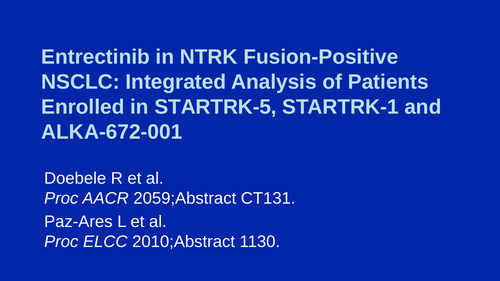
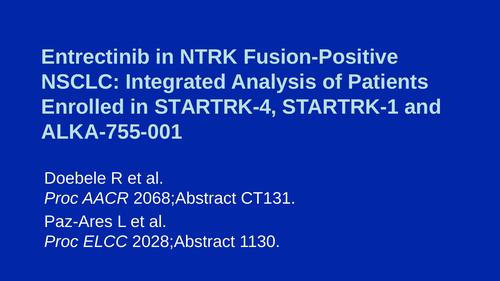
STARTRK-5: STARTRK-5 -> STARTRK-4 (216, 107)
ALKA-672-001: ALKA-672-001 -> ALKA-755-001 (112, 132)
2059;Abstract: 2059;Abstract -> 2068;Abstract (185, 198)
2010;Abstract: 2010;Abstract -> 2028;Abstract (184, 242)
